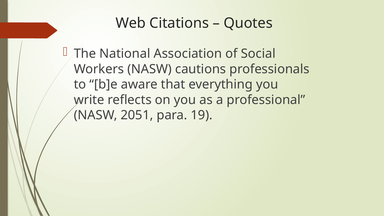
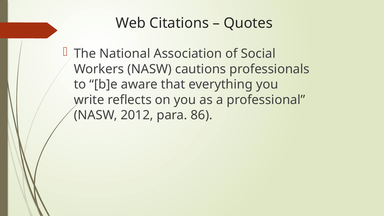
2051: 2051 -> 2012 (137, 115)
19: 19 -> 86 (202, 115)
